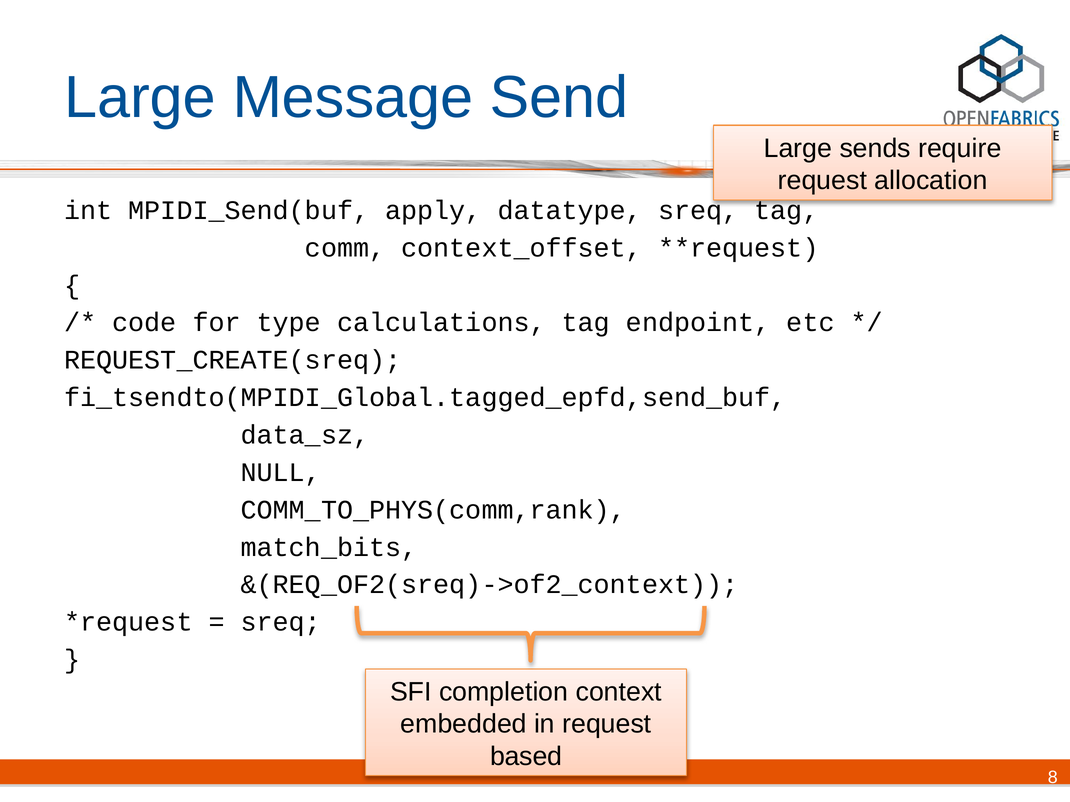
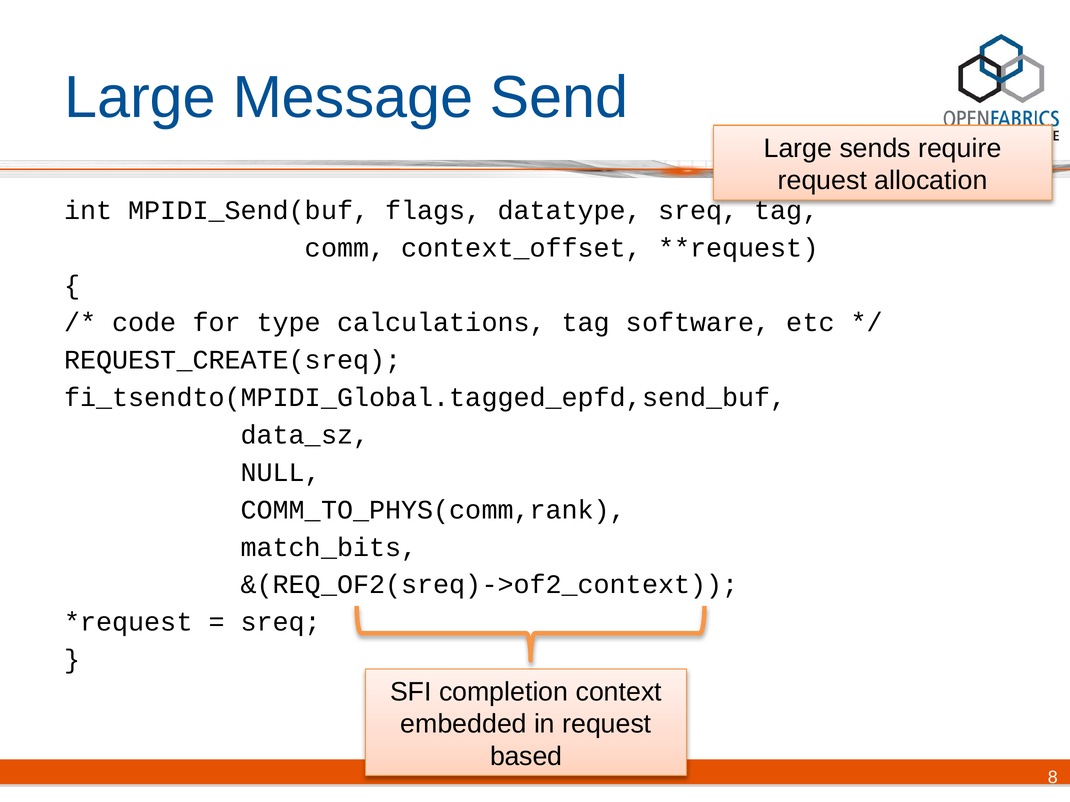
apply: apply -> flags (433, 211)
endpoint: endpoint -> software (698, 323)
